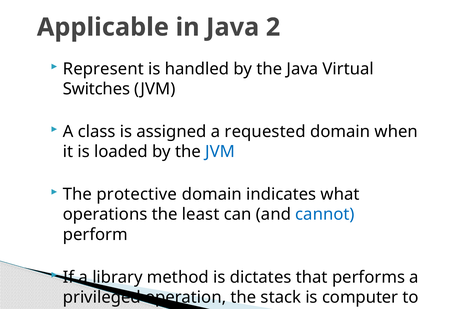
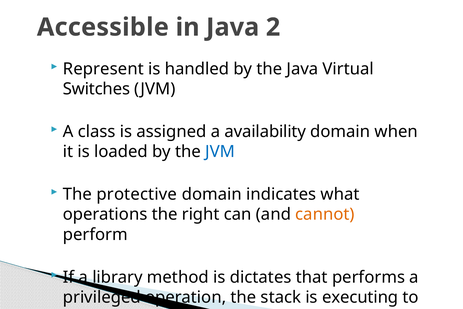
Applicable: Applicable -> Accessible (103, 27)
requested: requested -> availability (265, 132)
least: least -> right (201, 214)
cannot colour: blue -> orange (325, 214)
computer: computer -> executing (360, 297)
